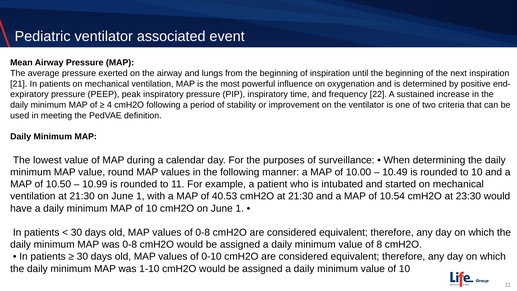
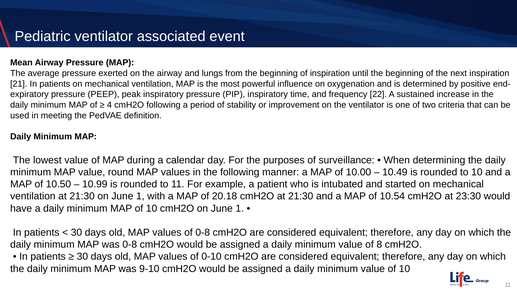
40.53: 40.53 -> 20.18 (225, 196)
1-10: 1-10 -> 9-10 (149, 269)
